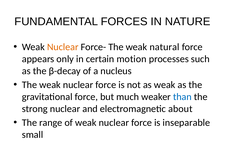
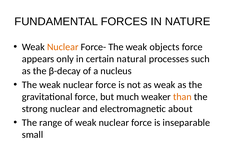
natural: natural -> objects (164, 47)
motion: motion -> natural (132, 59)
than colour: blue -> orange (182, 97)
